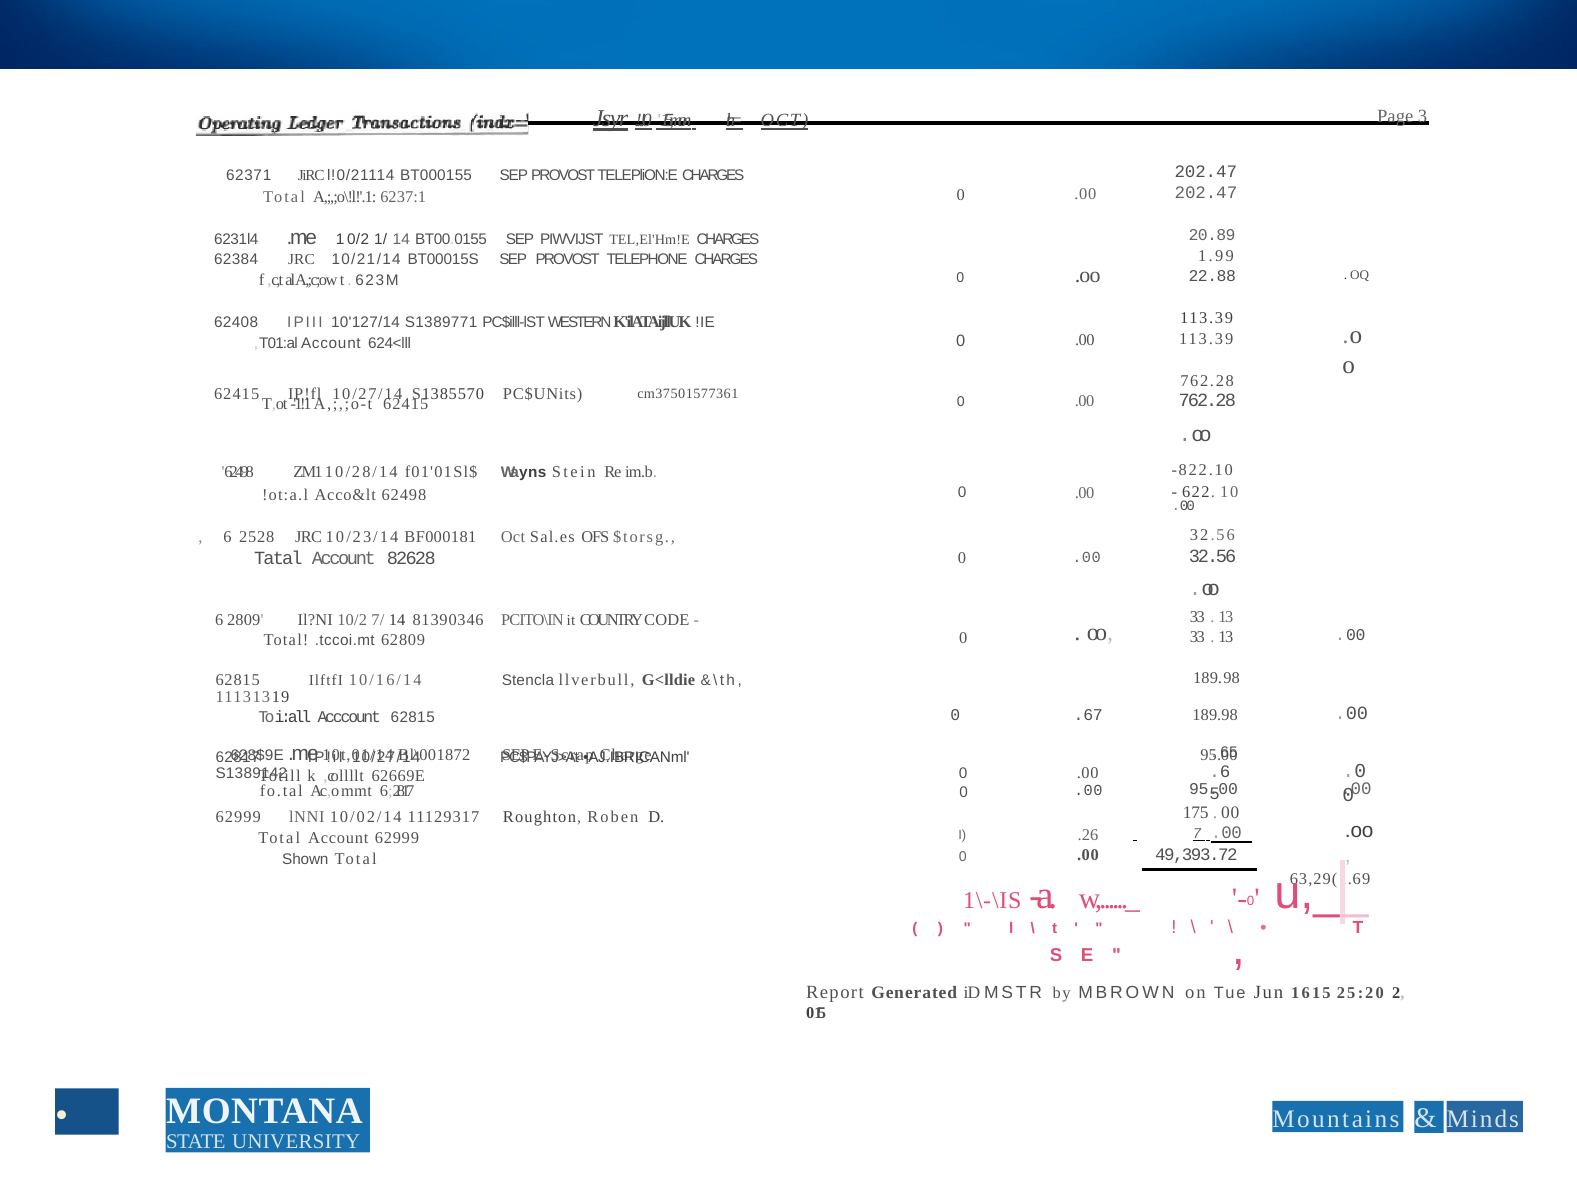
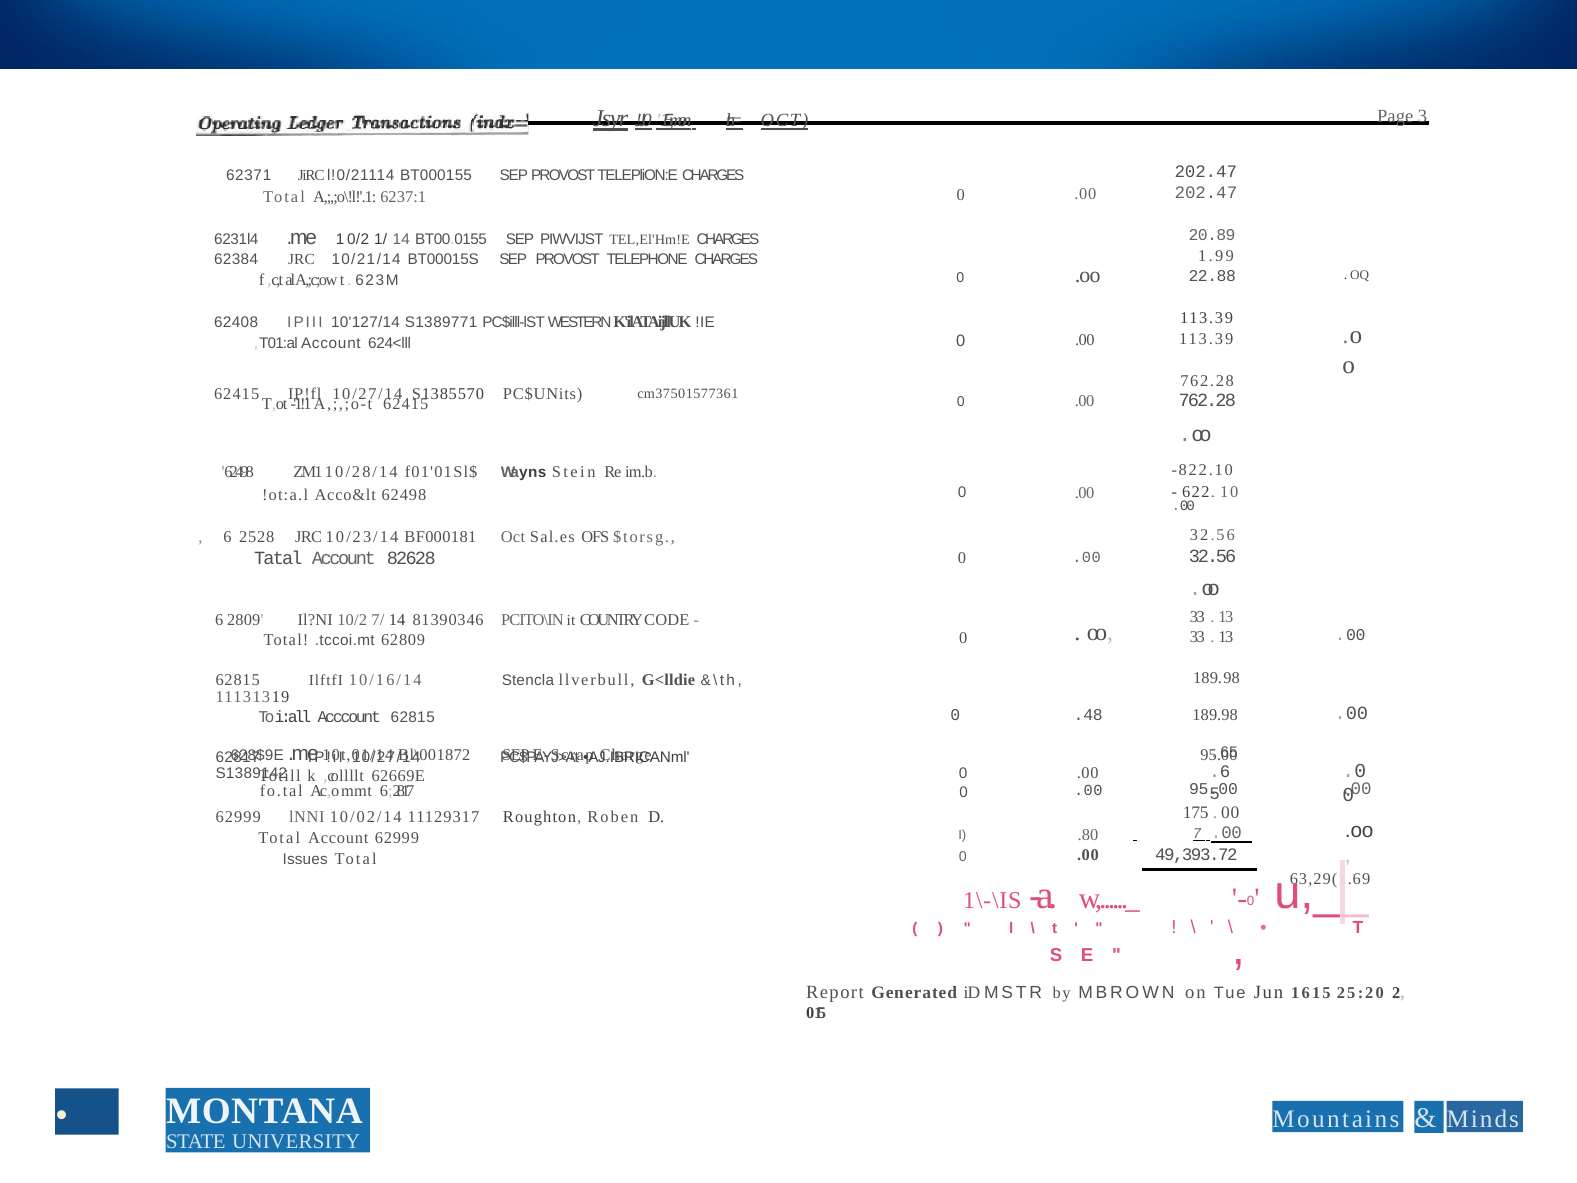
.67: .67 -> .48 (1088, 715)
.26: .26 -> .80 (1088, 834)
Shown: Shown -> Issues (305, 859)
